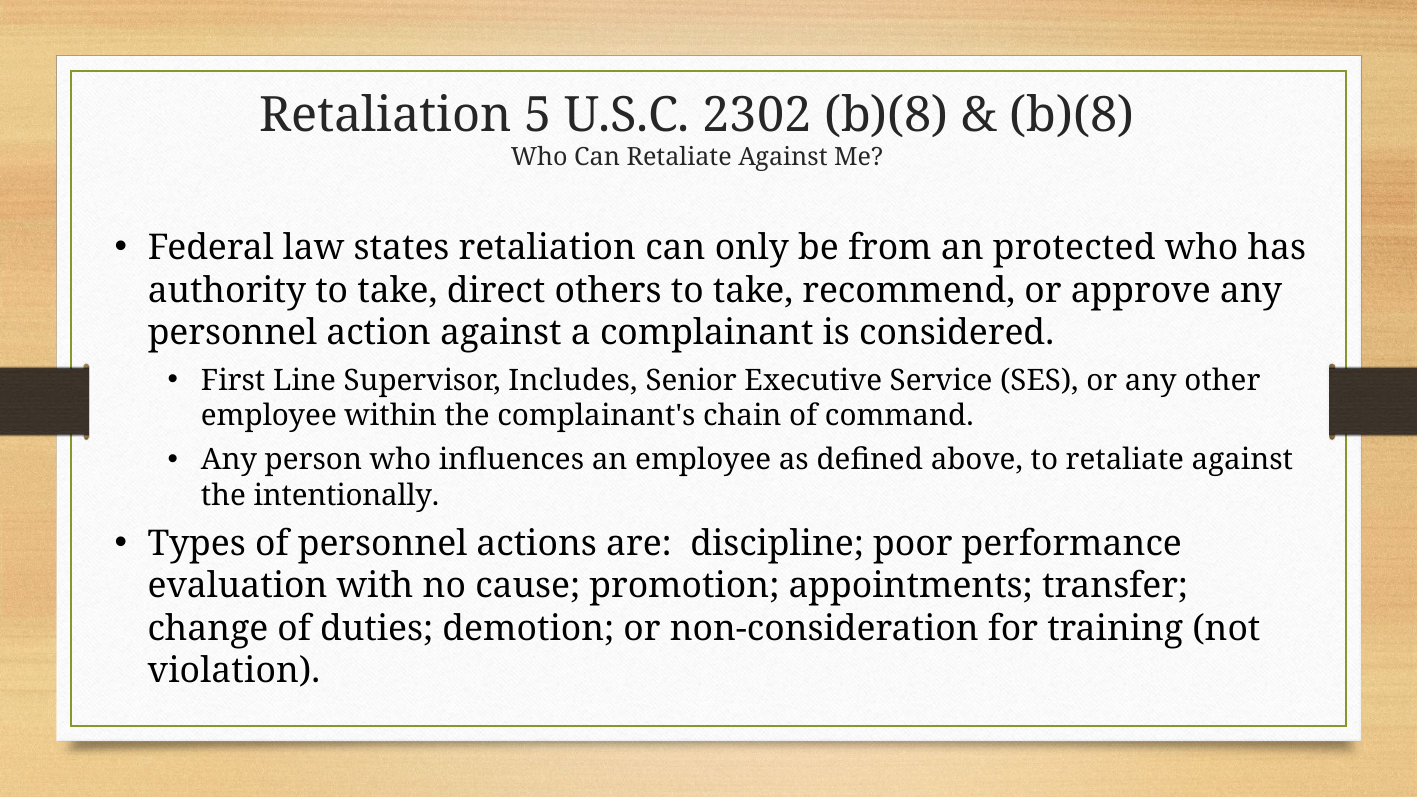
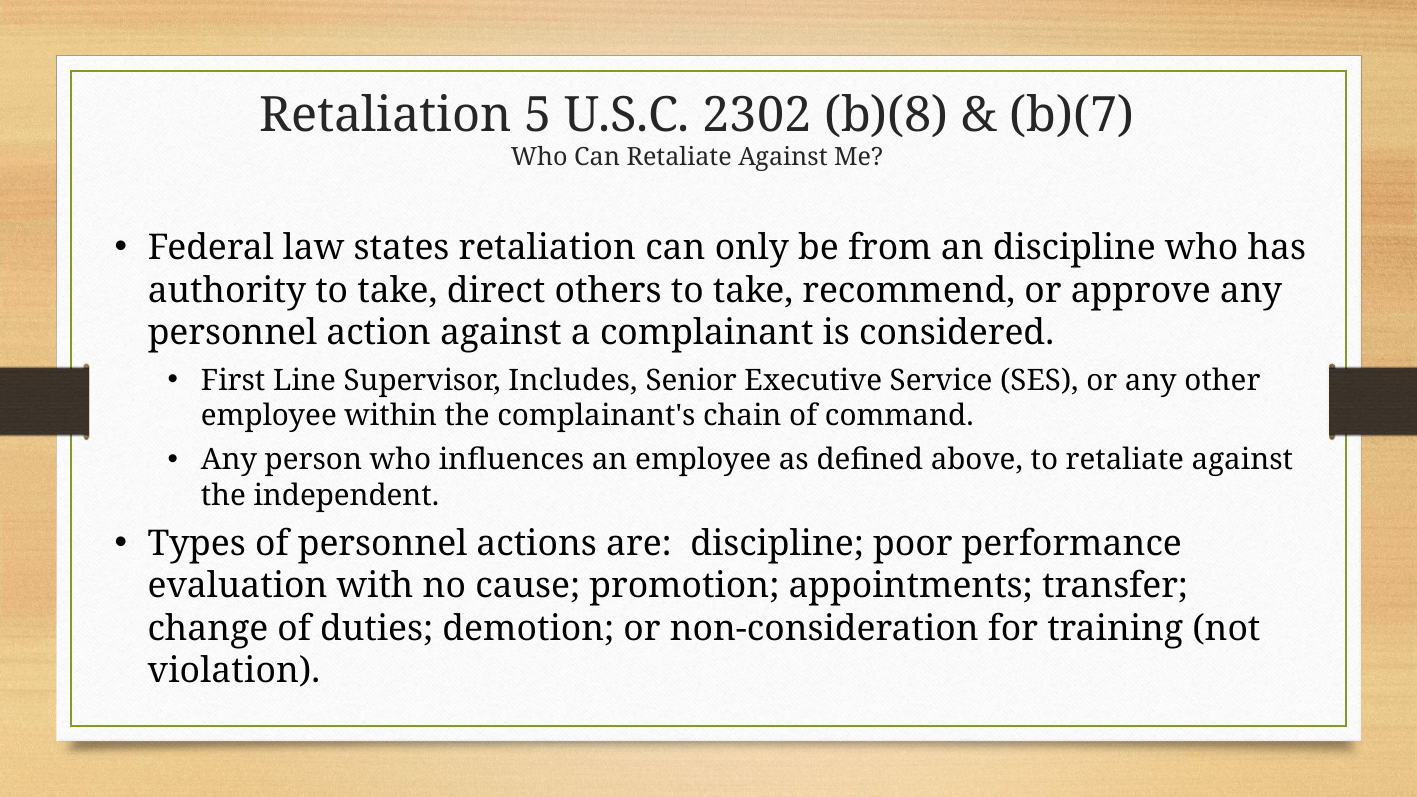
b)(8: b)(8 -> b)(7 (1072, 115)
an protected: protected -> discipline (1074, 248)
intentionally: intentionally -> independent (346, 495)
